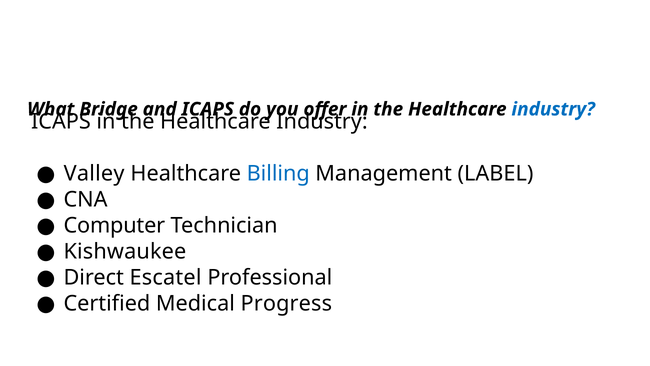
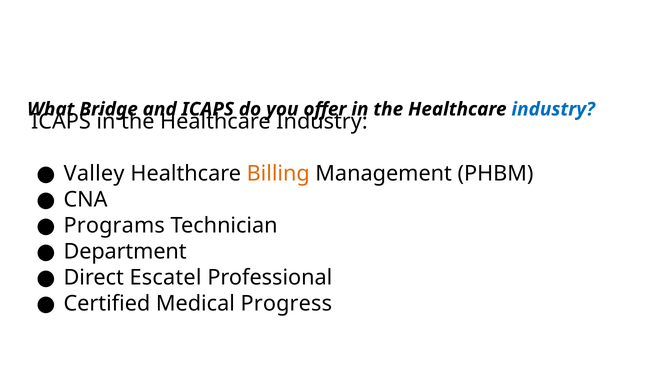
Billing colour: blue -> orange (278, 173)
LABEL: LABEL -> PHBM (495, 173)
Computer: Computer -> Programs (114, 225)
Kishwaukee: Kishwaukee -> Department (125, 251)
